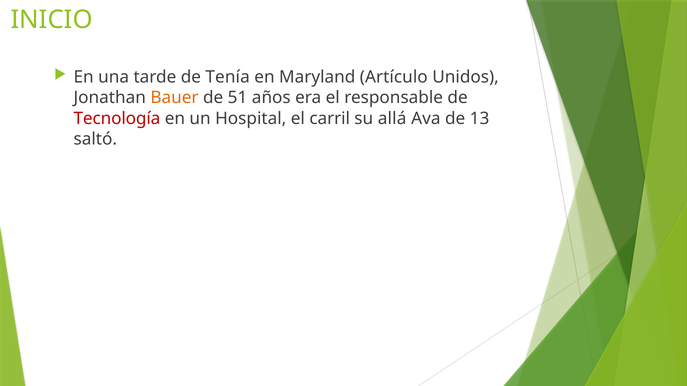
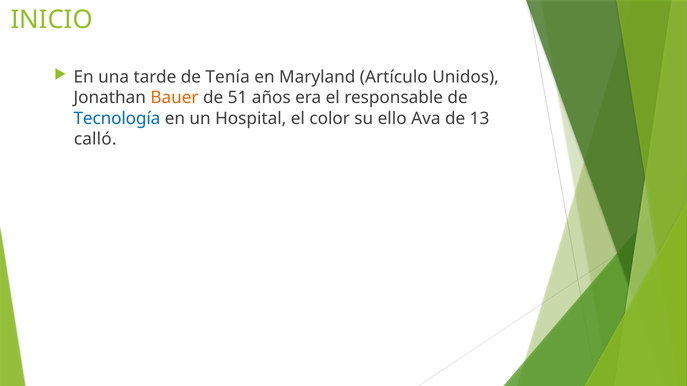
Tecnología colour: red -> blue (117, 118)
carril: carril -> color (330, 118)
allá: allá -> ello (392, 118)
saltó: saltó -> calló (95, 139)
